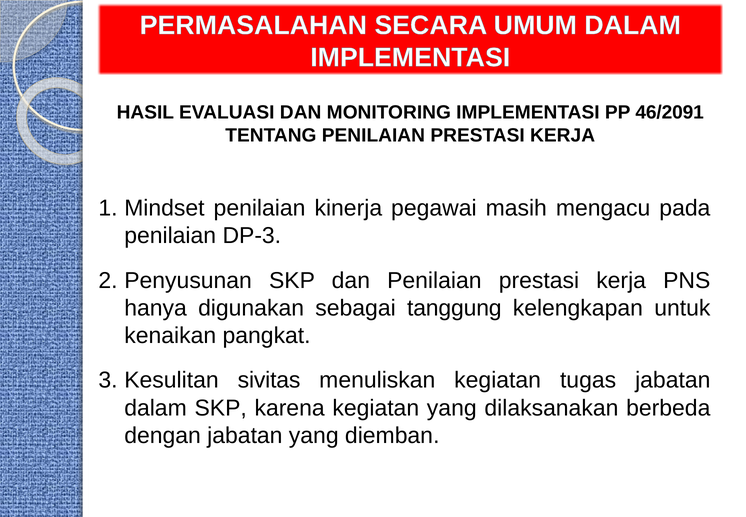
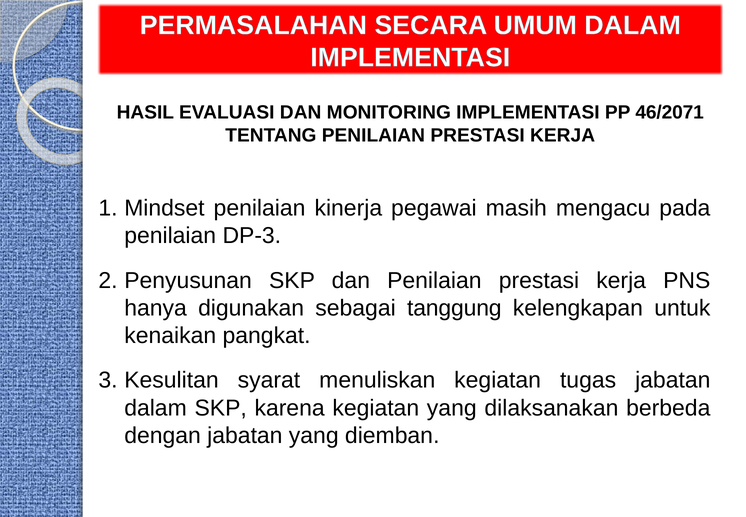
46/2091: 46/2091 -> 46/2071 (670, 112)
sivitas: sivitas -> syarat (269, 380)
